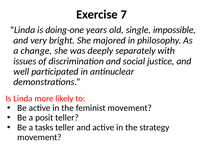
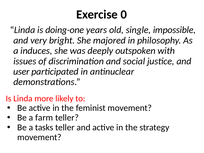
7: 7 -> 0 (124, 14)
change: change -> induces (36, 51)
separately: separately -> outspoken (135, 51)
well: well -> user (21, 72)
posit: posit -> farm (44, 118)
